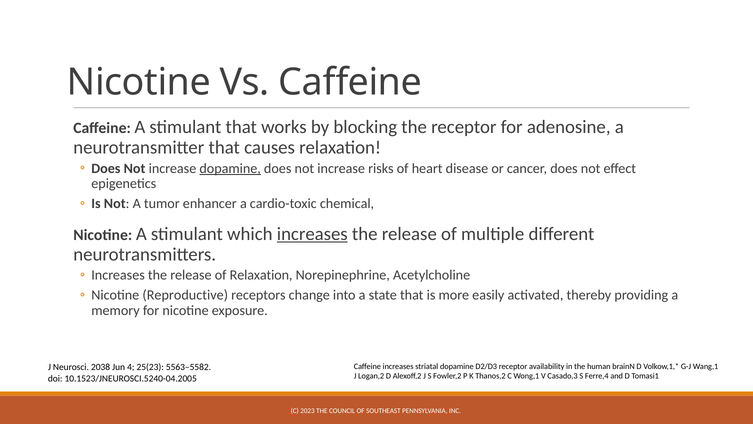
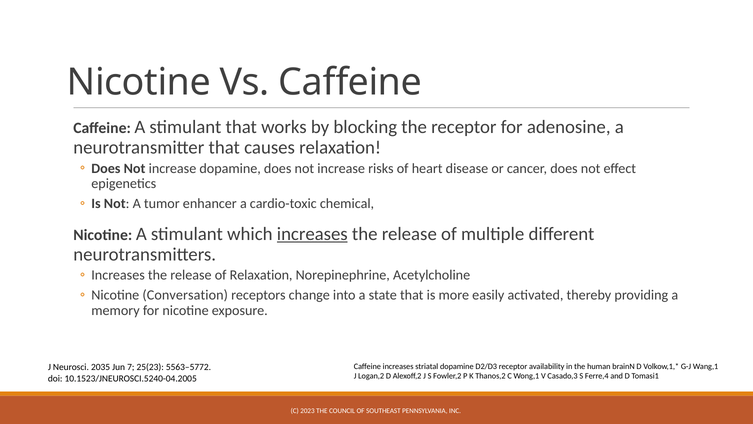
dopamine underline: present -> none (230, 168)
Reproductive: Reproductive -> Conversation (185, 295)
2038: 2038 -> 2035 (101, 367)
4: 4 -> 7 (131, 367)
5563–5582: 5563–5582 -> 5563–5772 (188, 367)
